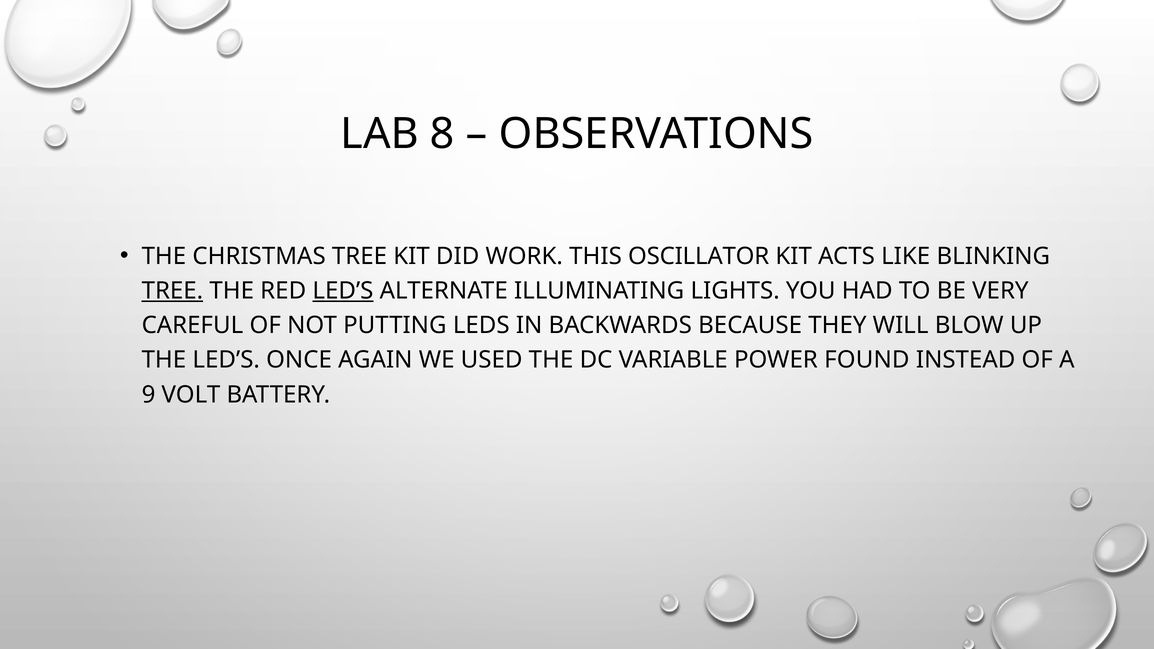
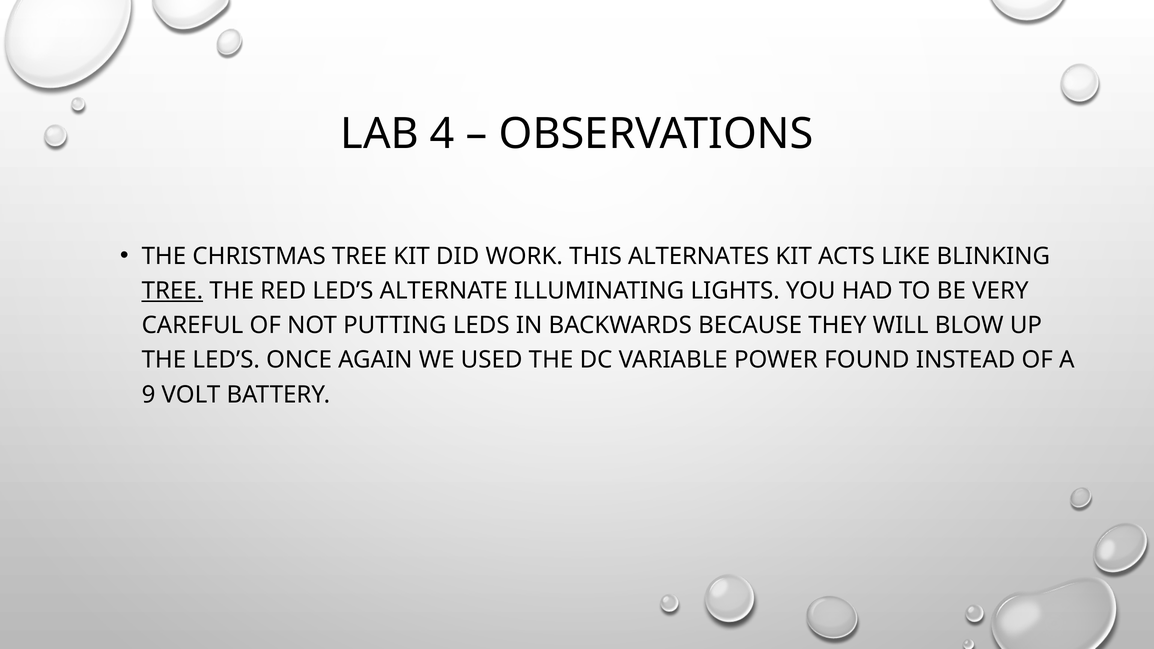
8: 8 -> 4 (442, 134)
OSCILLATOR: OSCILLATOR -> ALTERNATES (699, 256)
LED’S underline: present -> none (343, 291)
